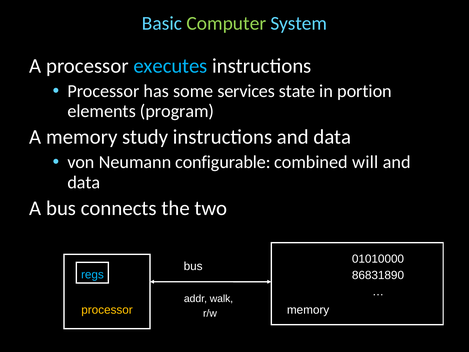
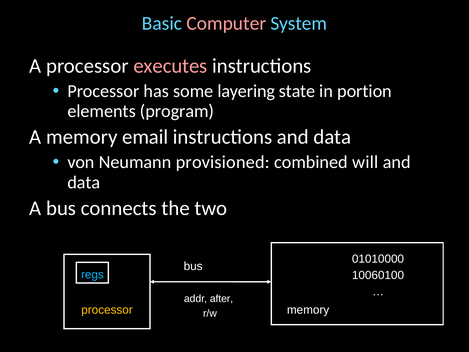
Computer colour: light green -> pink (226, 23)
executes colour: light blue -> pink (170, 66)
services: services -> layering (246, 91)
study: study -> email (145, 137)
configurable: configurable -> provisioned (223, 162)
86831890: 86831890 -> 10060100 (378, 275)
walk: walk -> after (221, 299)
